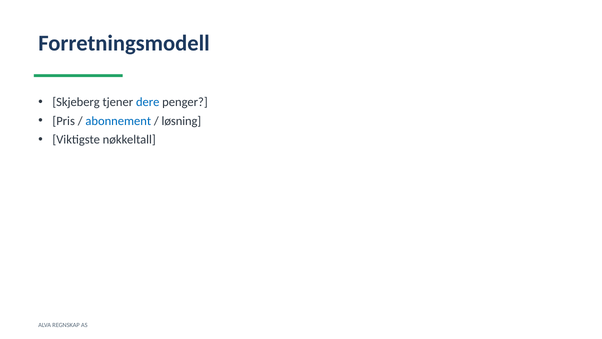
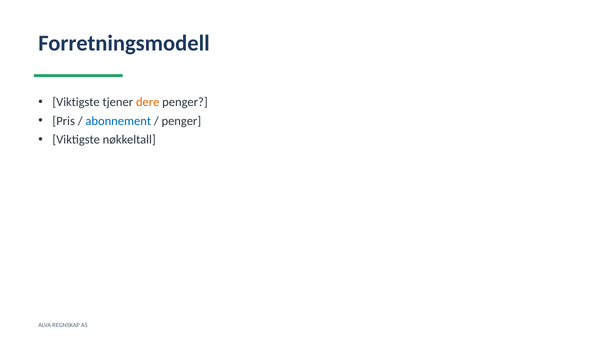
Skjeberg: Skjeberg -> Viktigste (76, 102)
dere colour: blue -> orange (148, 102)
løsning: løsning -> penger (181, 121)
